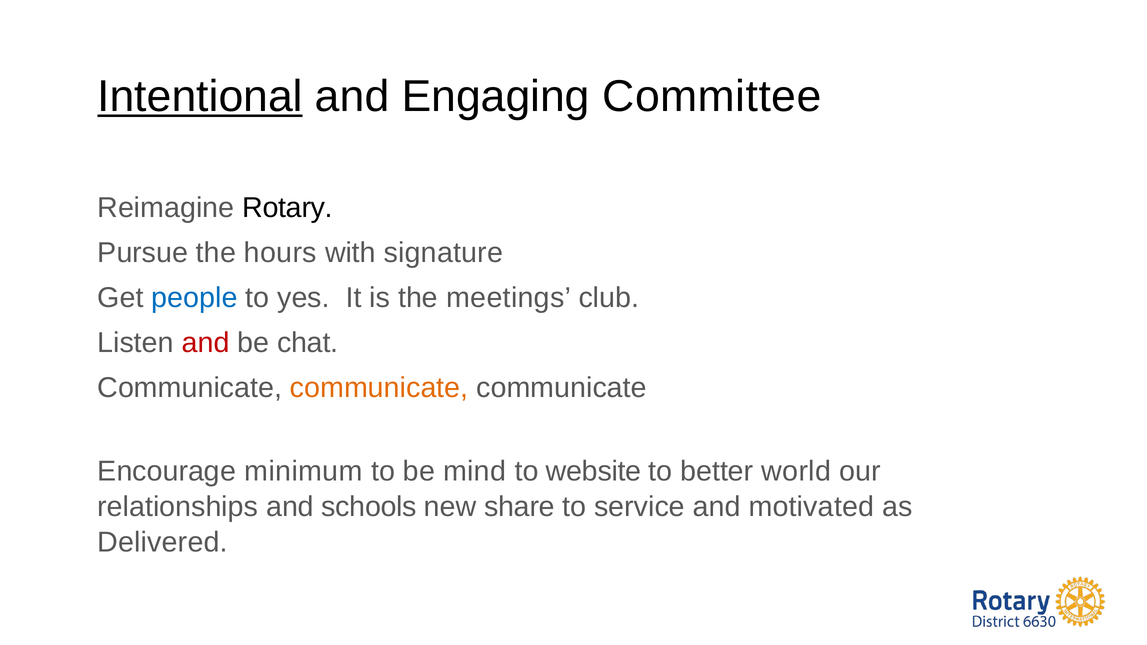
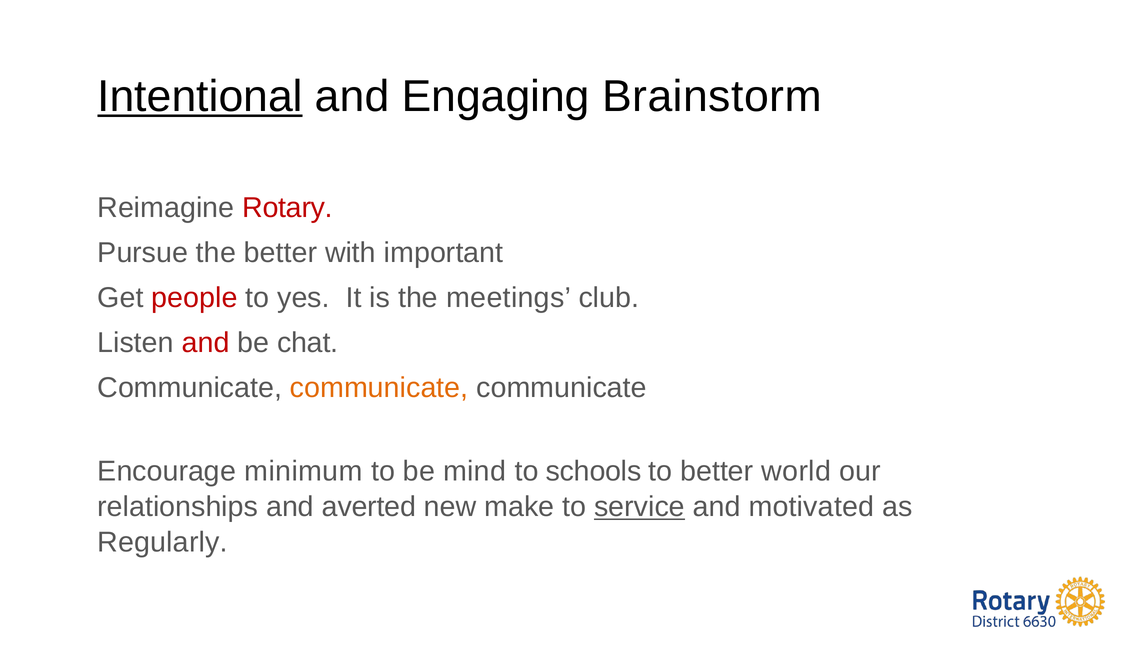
Committee: Committee -> Brainstorm (712, 97)
Rotary colour: black -> red (287, 208)
the hours: hours -> better (280, 253)
signature: signature -> important (444, 253)
people colour: blue -> red (194, 298)
website: website -> schools (594, 471)
schools: schools -> averted (369, 507)
share: share -> make (519, 507)
service underline: none -> present (640, 507)
Delivered: Delivered -> Regularly (163, 543)
